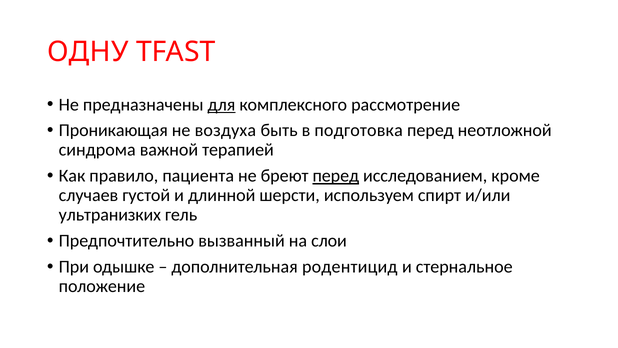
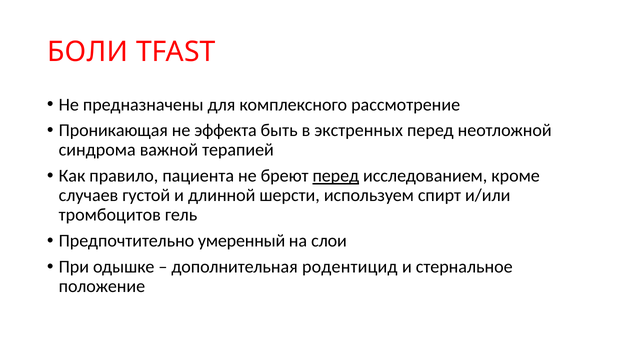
ОДНУ: ОДНУ -> БОЛИ (88, 52)
для underline: present -> none (221, 104)
воздуха: воздуха -> эффекта (226, 130)
подготовка: подготовка -> экстренных (359, 130)
ультранизких: ультранизких -> тромбоцитов (110, 215)
вызванный: вызванный -> умеренный (242, 241)
